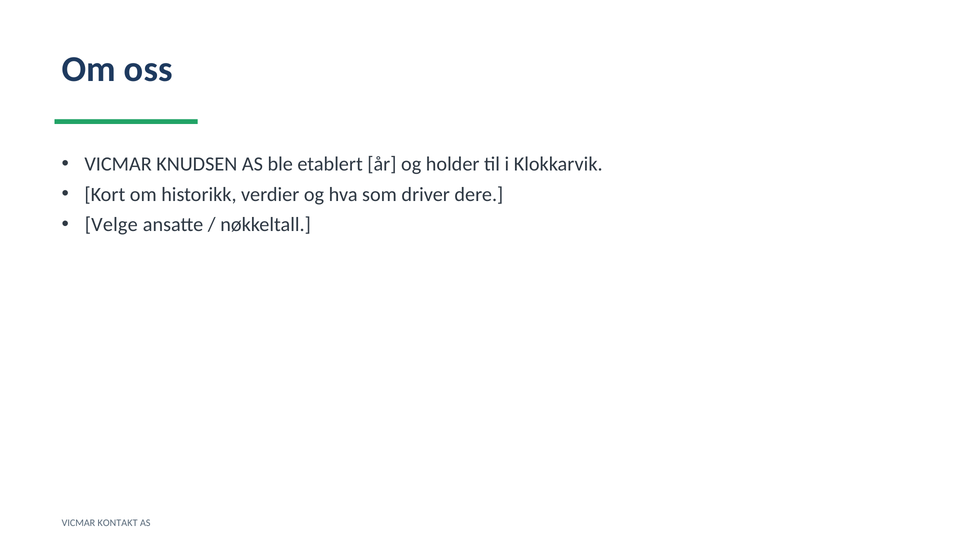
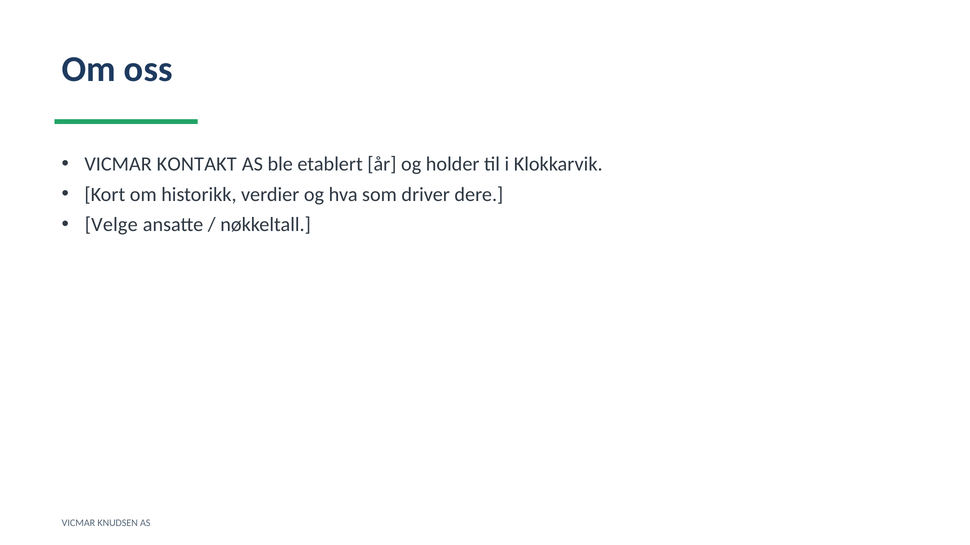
KNUDSEN: KNUDSEN -> KONTAKT (197, 164)
KONTAKT: KONTAKT -> KNUDSEN (118, 524)
